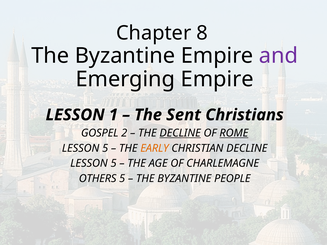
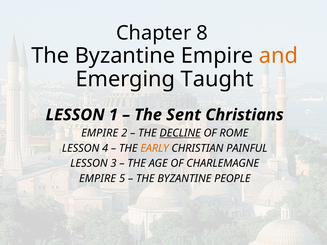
and colour: purple -> orange (278, 56)
Emerging Empire: Empire -> Taught (217, 79)
GOSPEL: GOSPEL -> EMPIRE (100, 133)
ROME underline: present -> none (234, 133)
5: 5 -> 4 (105, 148)
CHRISTIAN DECLINE: DECLINE -> PAINFUL (247, 148)
5: 5 -> 3 (114, 164)
OTHERS: OTHERS -> EMPIRE (98, 179)
